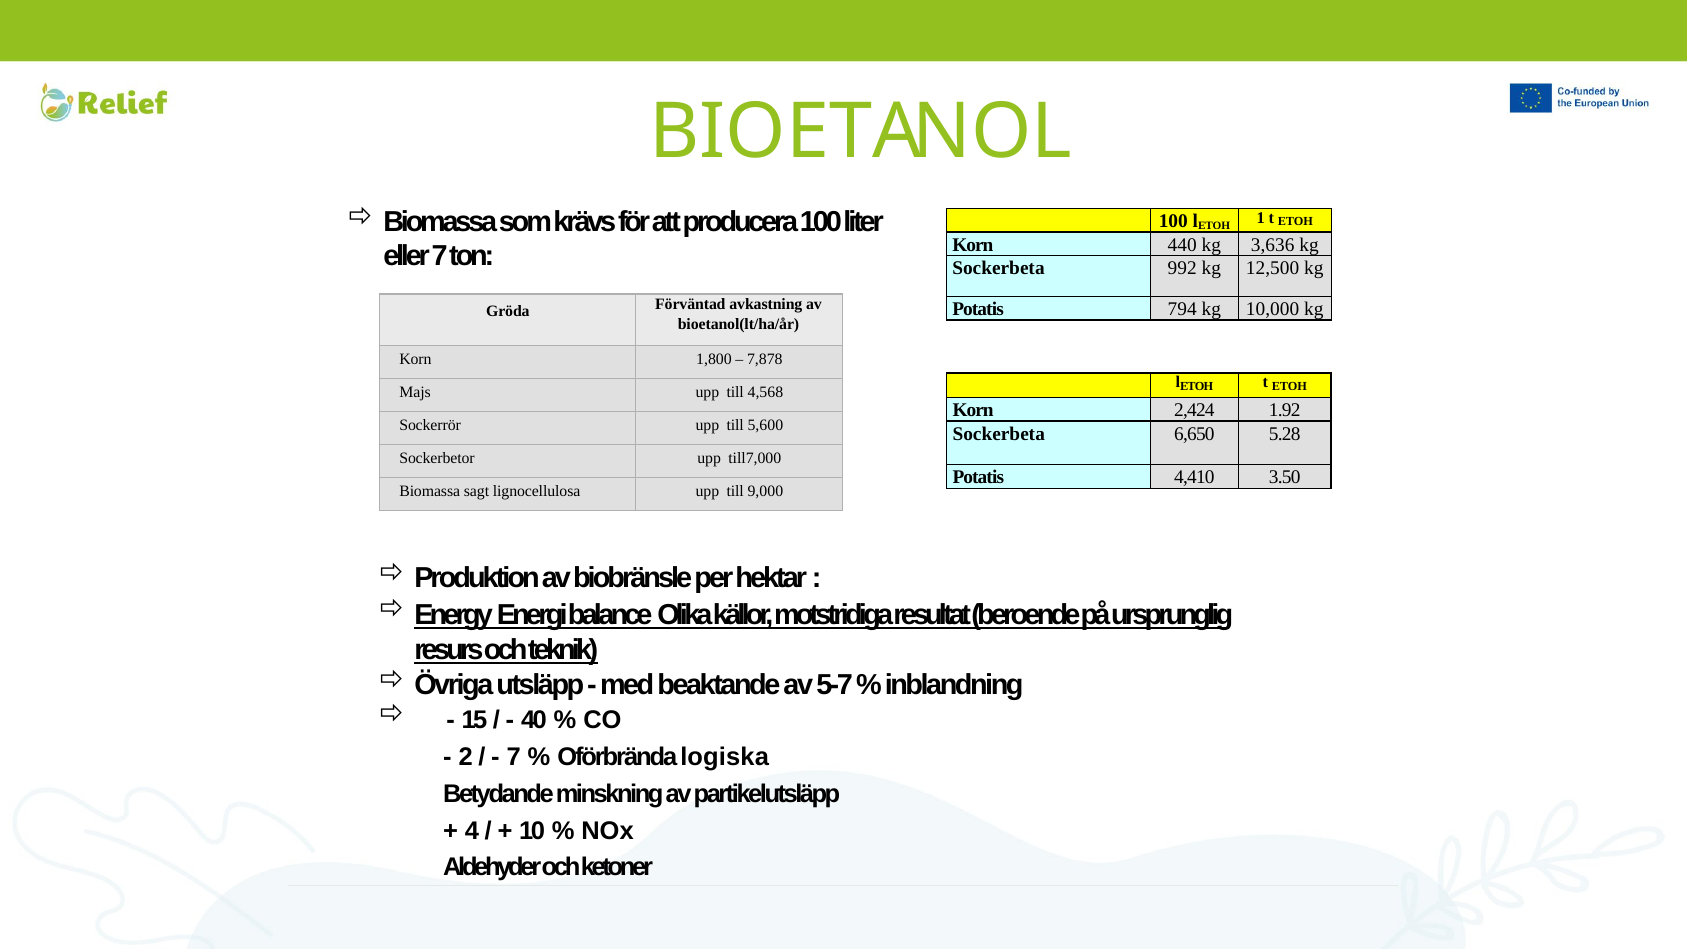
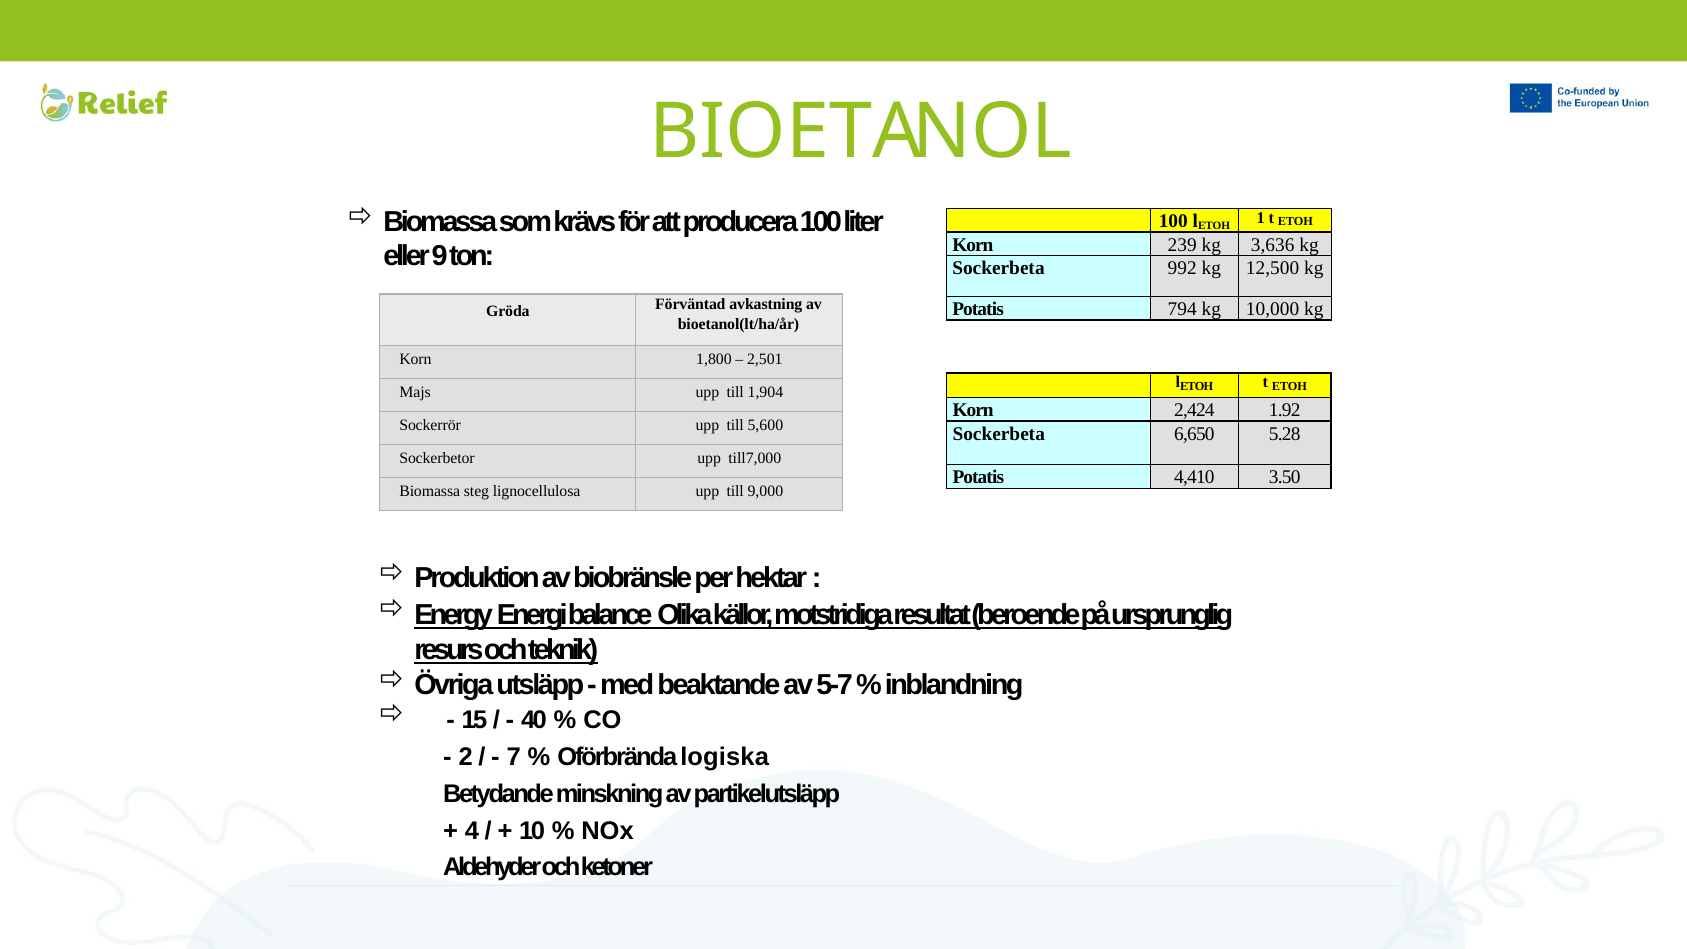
440: 440 -> 239 (1182, 245)
eller 7: 7 -> 9 (440, 256)
7,878: 7,878 -> 2,501 (765, 360)
4,568: 4,568 -> 1,904 (765, 393)
sagt: sagt -> steg (477, 492)
